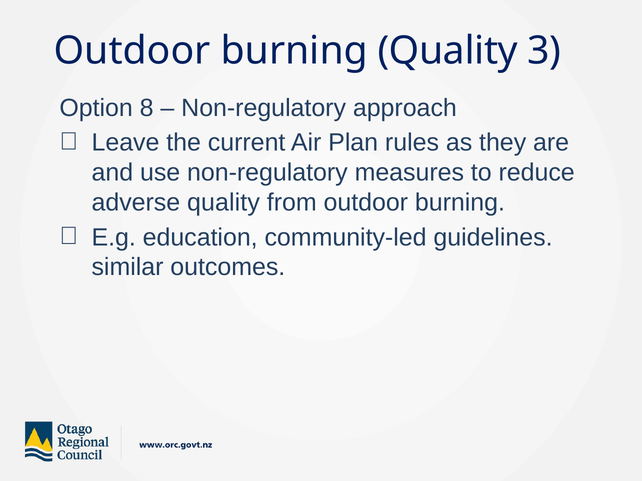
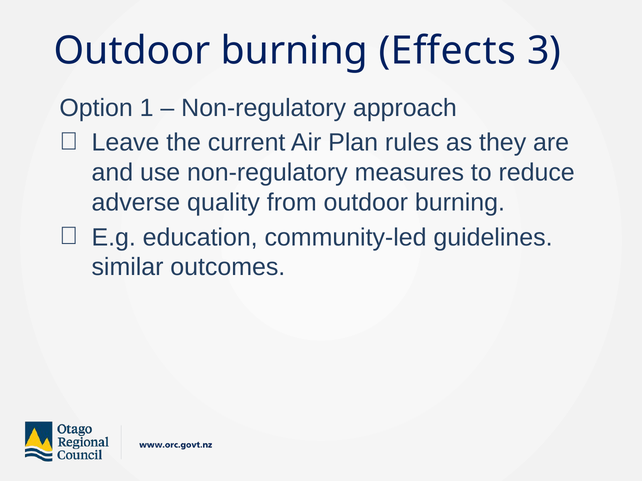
burning Quality: Quality -> Effects (447, 51)
8: 8 -> 1 (147, 108)
